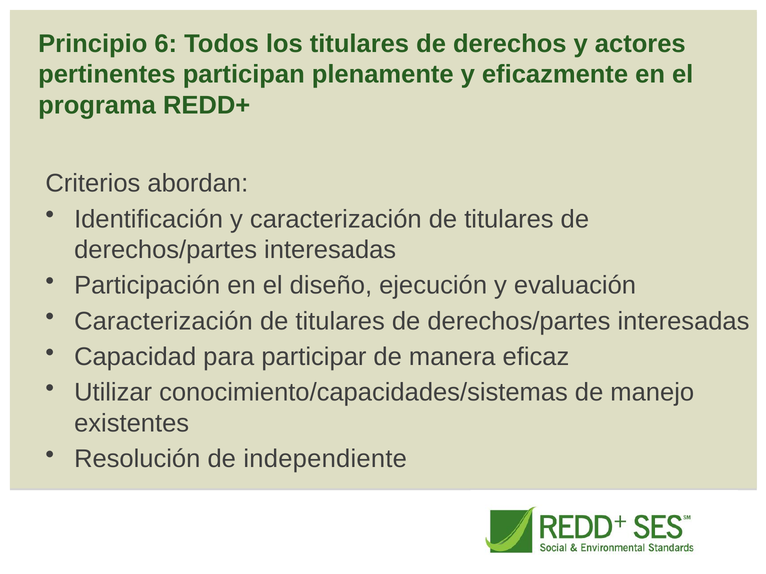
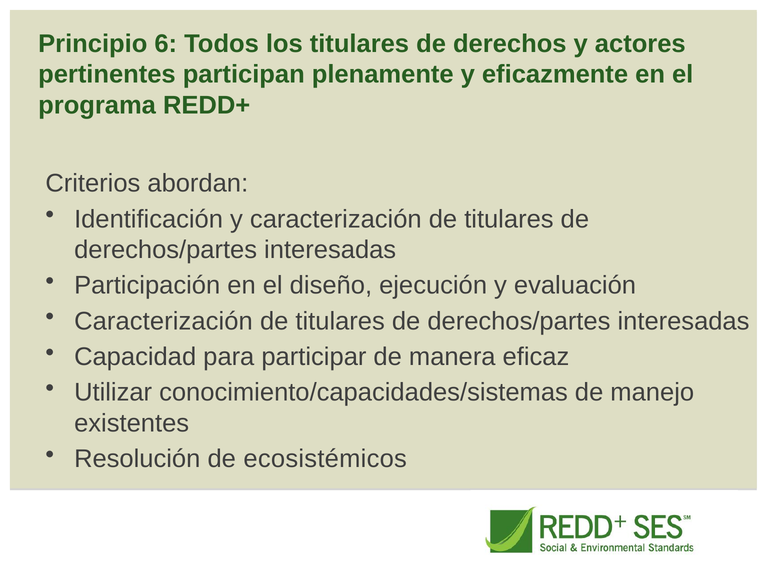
independiente: independiente -> ecosistémicos (325, 459)
